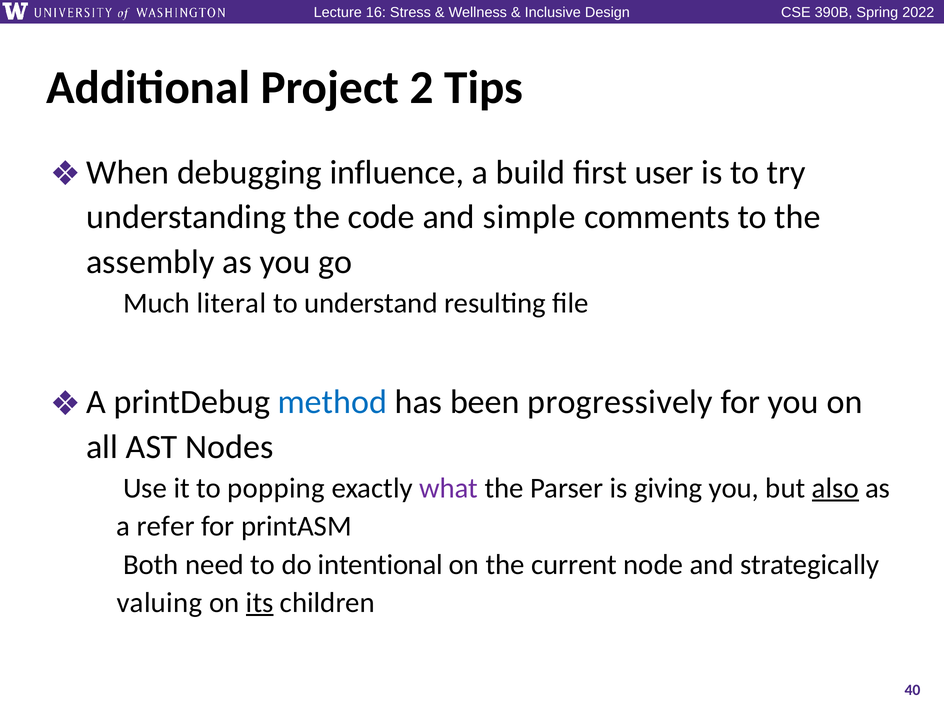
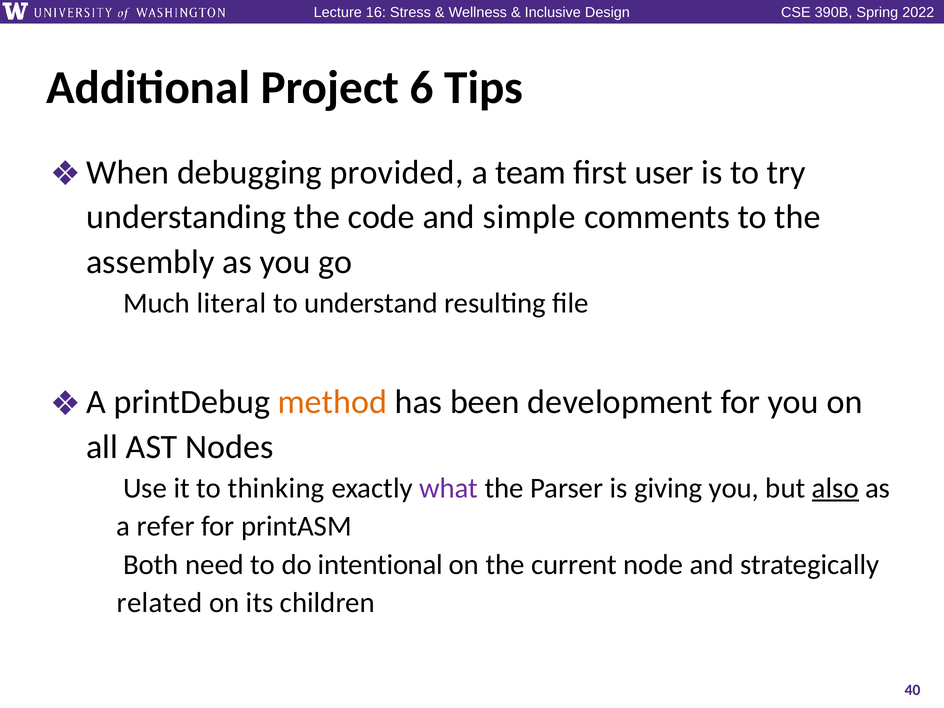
2: 2 -> 6 (422, 88)
influence: influence -> provided (397, 172)
build: build -> team (531, 172)
method colour: blue -> orange (332, 402)
progressively: progressively -> development (620, 402)
popping: popping -> thinking (276, 488)
valuing: valuing -> related (159, 603)
its underline: present -> none (260, 603)
